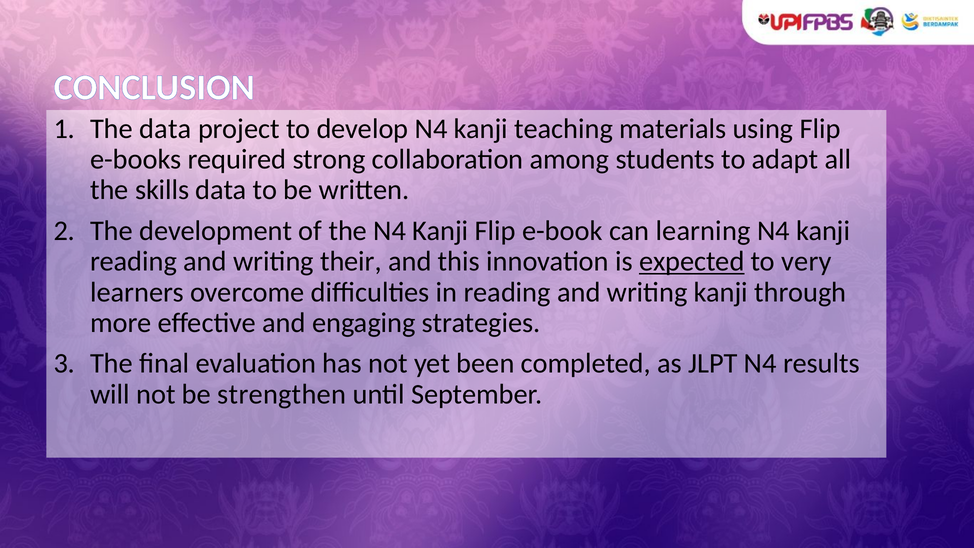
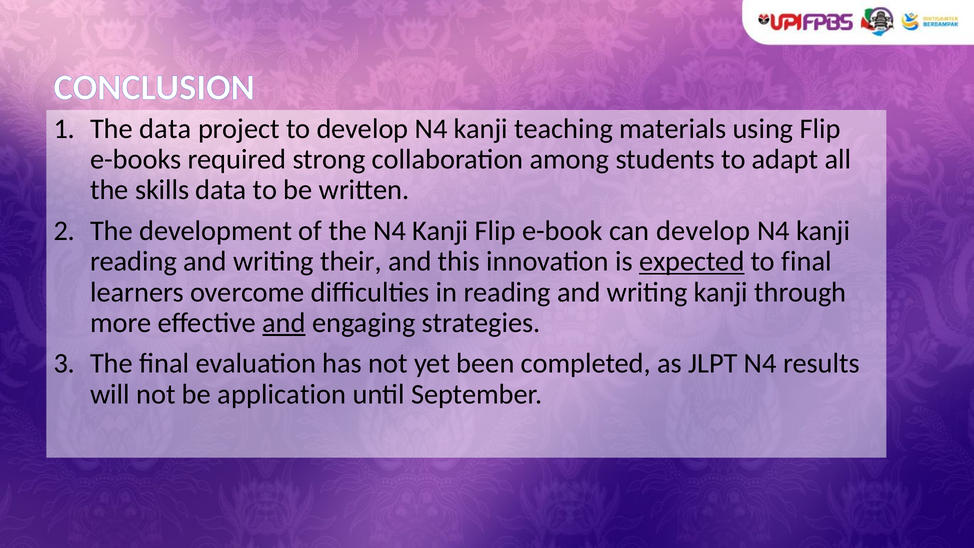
can learning: learning -> develop (703, 231)
to very: very -> final (806, 261)
and underline: none -> present (284, 323)
strengthen: strengthen -> application (282, 394)
